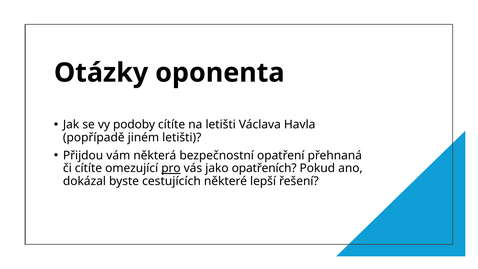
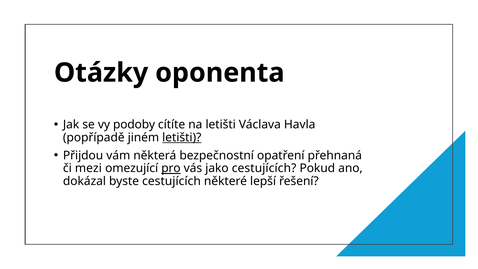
letišti underline: none -> present (182, 138)
či cítíte: cítíte -> mezi (88, 168)
jako opatřeních: opatřeních -> cestujících (264, 168)
